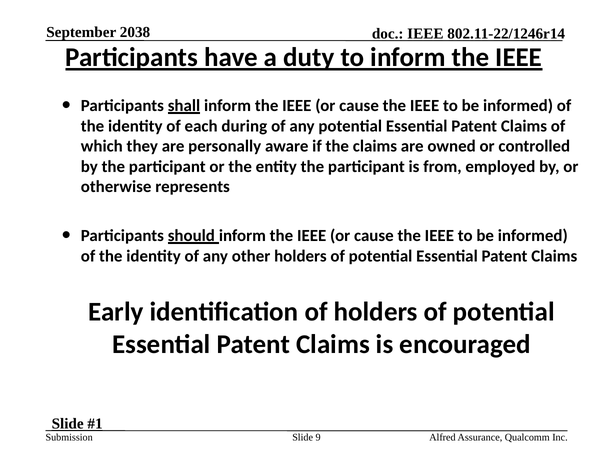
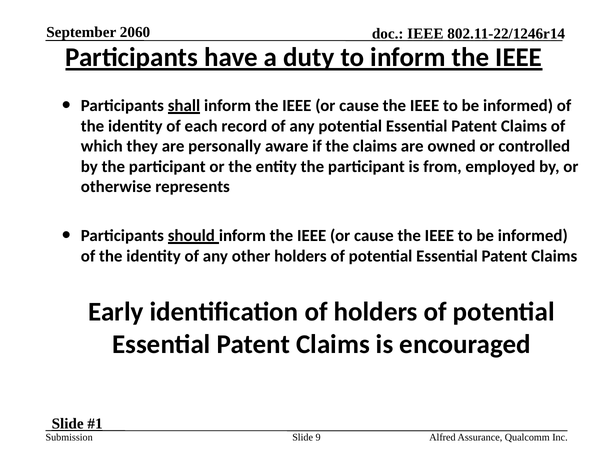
2038: 2038 -> 2060 (135, 32)
during: during -> record (244, 126)
